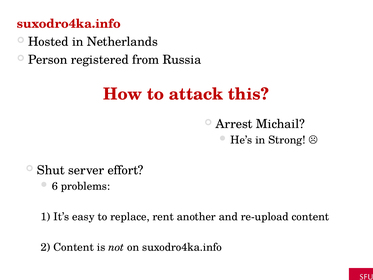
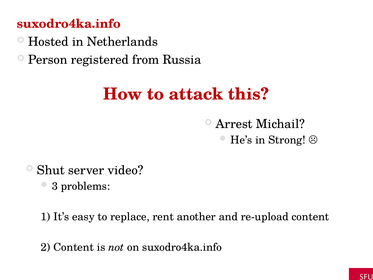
effort: effort -> video (125, 170)
6: 6 -> 3 (55, 186)
